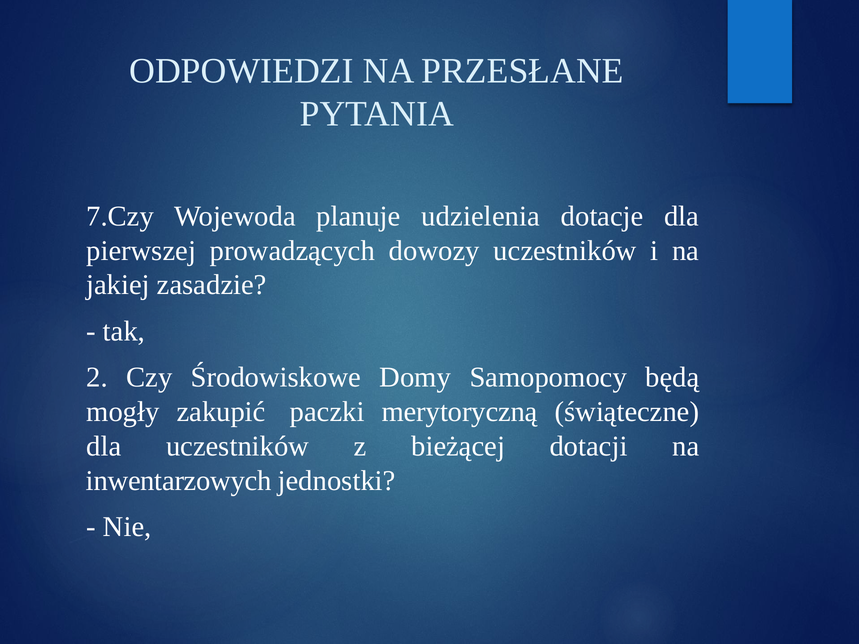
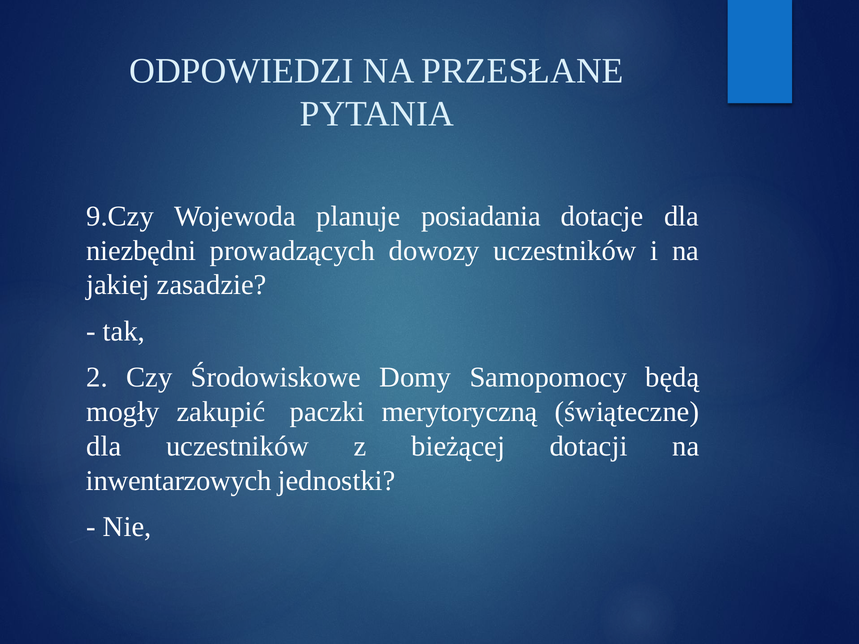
7.Czy: 7.Czy -> 9.Czy (120, 216)
udzielenia: udzielenia -> posiadania (481, 216)
pierwszej: pierwszej -> niezbędni (141, 251)
